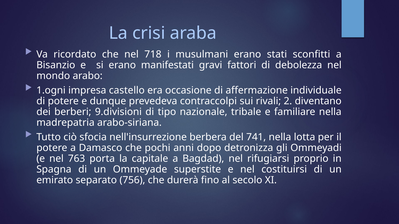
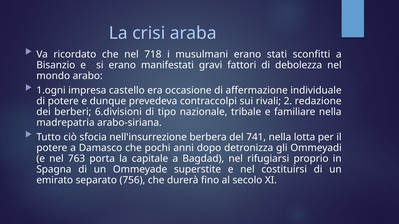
diventano: diventano -> redazione (318, 101)
9.divisioni: 9.divisioni -> 6.divisioni (118, 112)
